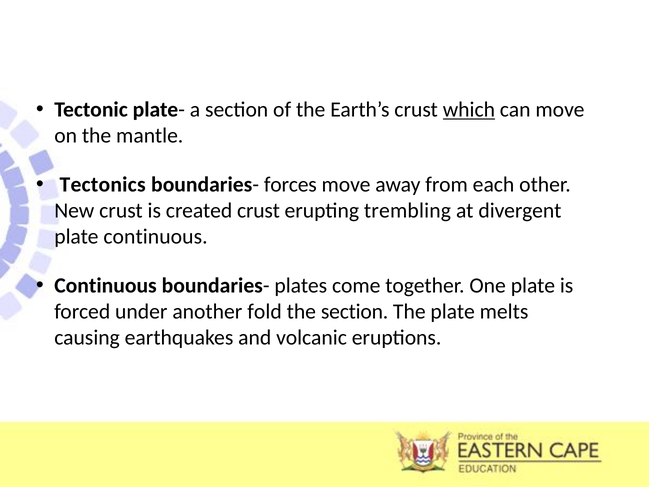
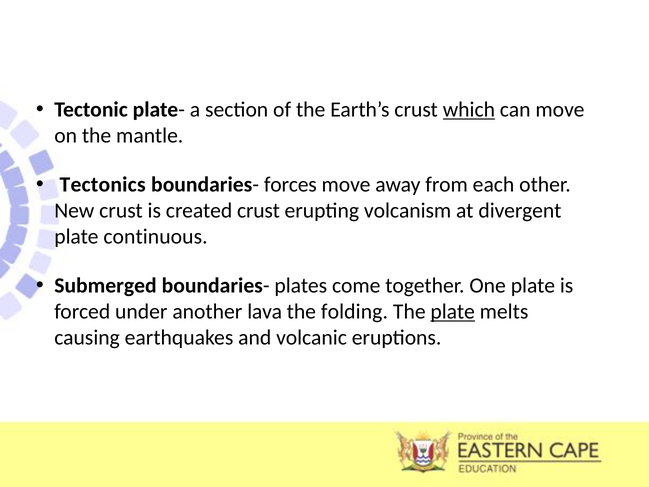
trembling: trembling -> volcanism (408, 211)
Continuous: Continuous -> Submerged (105, 286)
fold: fold -> lava (265, 312)
the section: section -> folding (354, 312)
plate underline: none -> present (453, 312)
